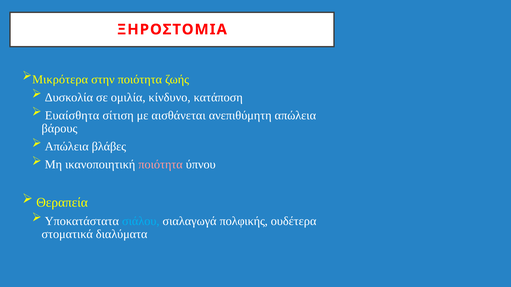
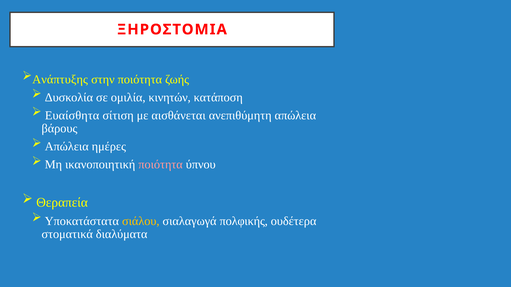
Μικρότερα: Μικρότερα -> Ανάπτυξης (60, 79)
κίνδυνο: κίνδυνο -> κινητών (170, 97)
βλάβες: βλάβες -> ημέρες (109, 147)
σιάλου colour: light blue -> yellow (141, 221)
